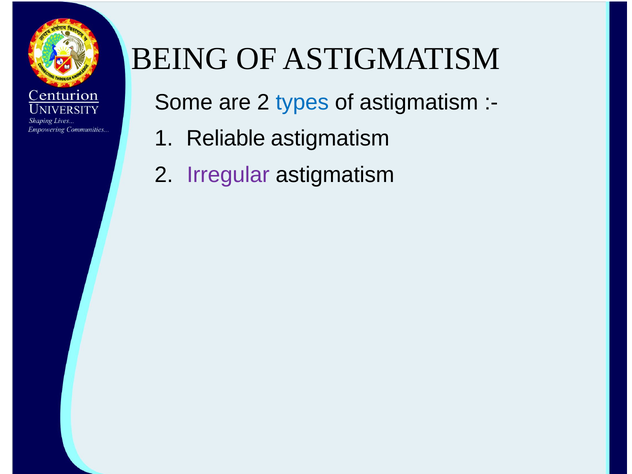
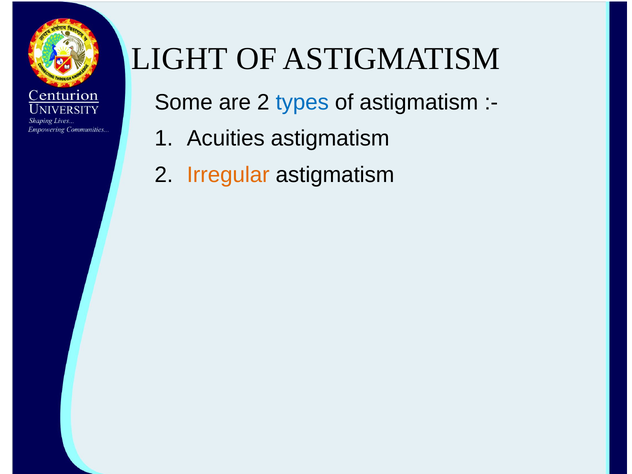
BEING: BEING -> LIGHT (179, 58)
Reliable: Reliable -> Acuities (226, 139)
Irregular colour: purple -> orange (228, 175)
